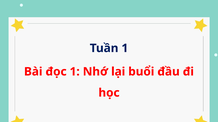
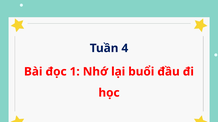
Tuần 1: 1 -> 4 (125, 48)
